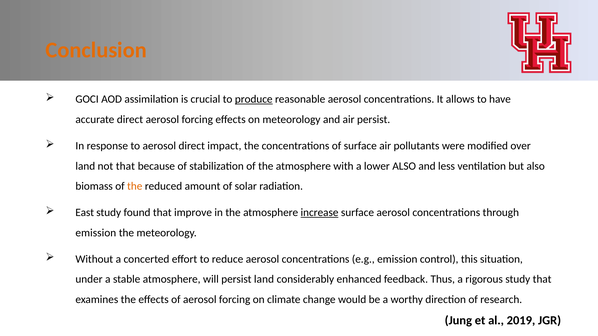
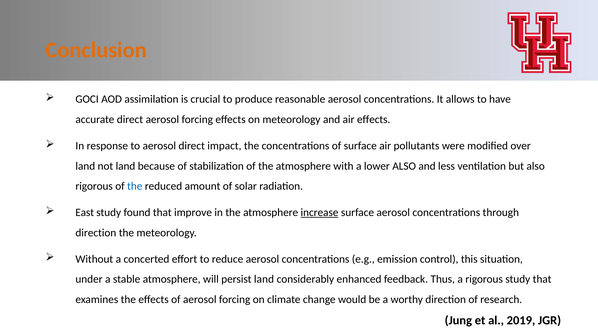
produce underline: present -> none (254, 99)
air persist: persist -> effects (374, 120)
not that: that -> land (126, 166)
biomass: biomass -> rigorous (94, 186)
the colour: orange -> blue (135, 186)
emission: emission -> direction (96, 233)
